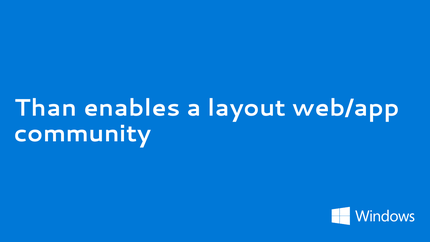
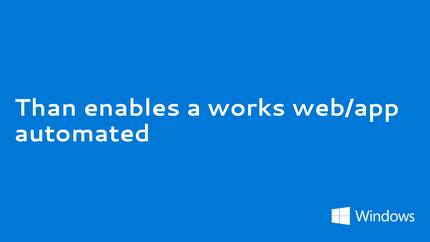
layout: layout -> works (247, 108)
community: community -> automated (82, 134)
